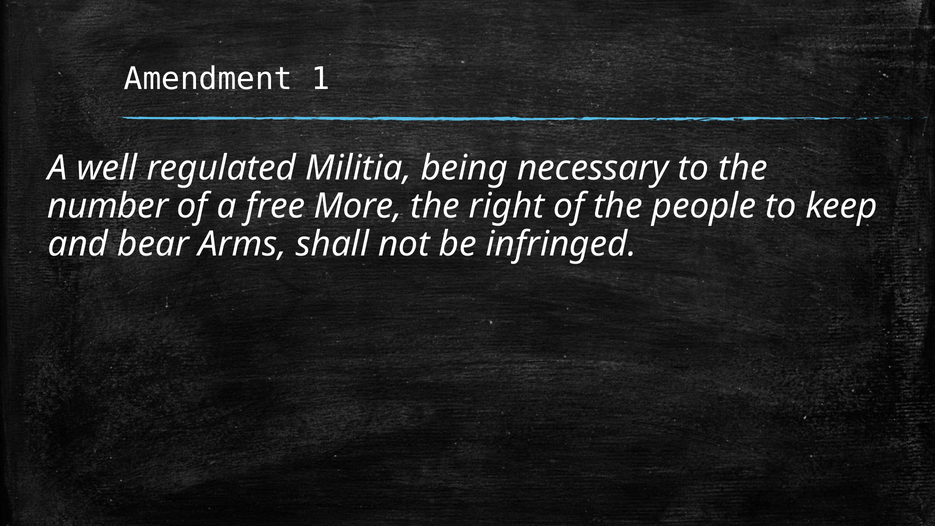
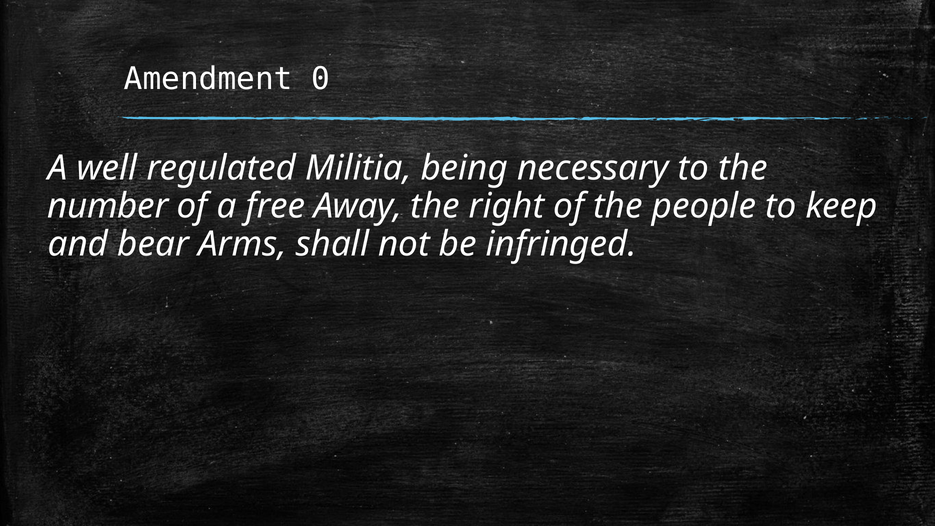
1: 1 -> 0 (321, 79)
More: More -> Away (358, 206)
